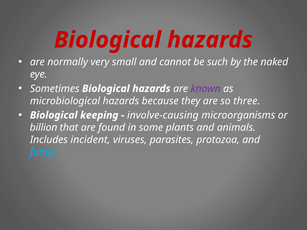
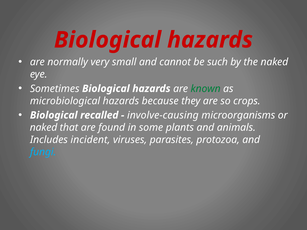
known colour: purple -> green (206, 89)
three: three -> crops (247, 101)
keeping: keeping -> recalled (99, 115)
billion: billion -> naked (44, 128)
